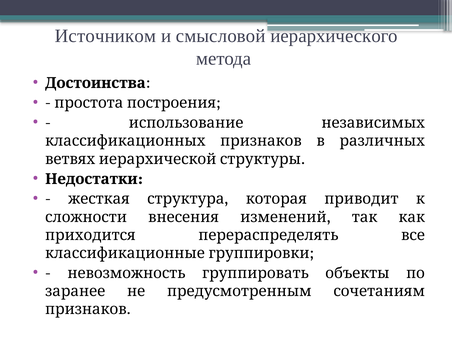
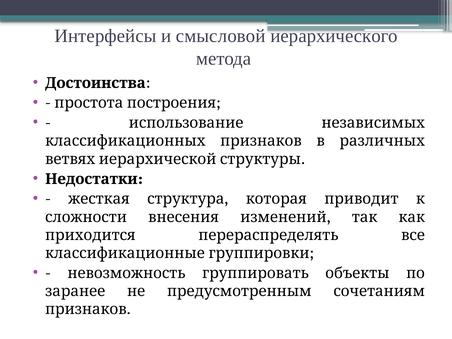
Источником: Источником -> Интерфейсы (105, 36)
